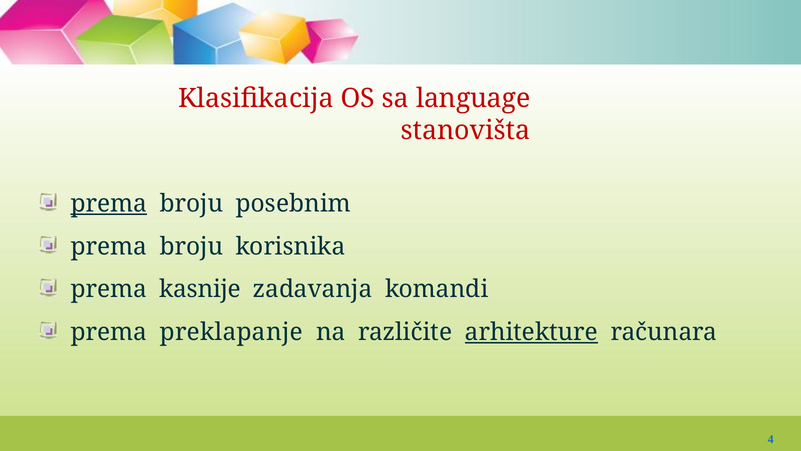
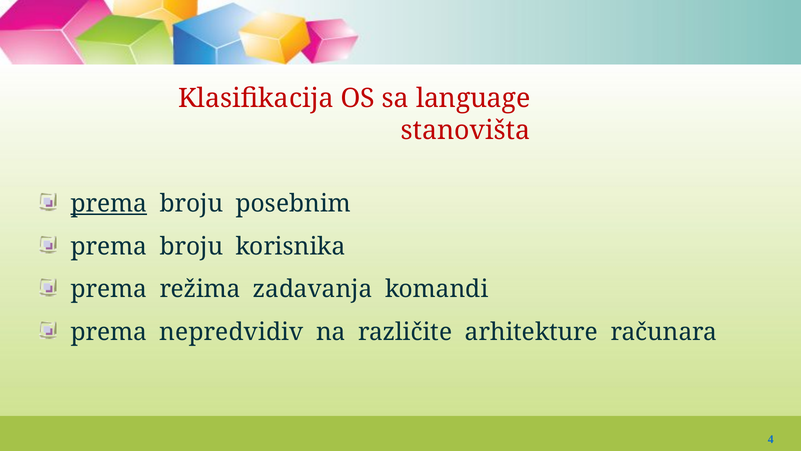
kasnije: kasnije -> režima (200, 289)
preklapanje: preklapanje -> nepredvidiv (231, 332)
arhitekture underline: present -> none (531, 332)
